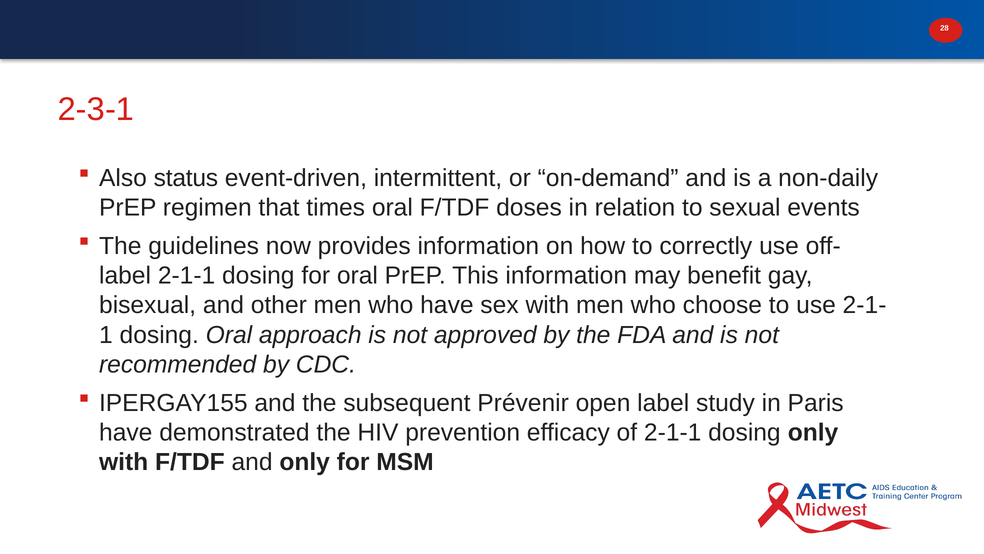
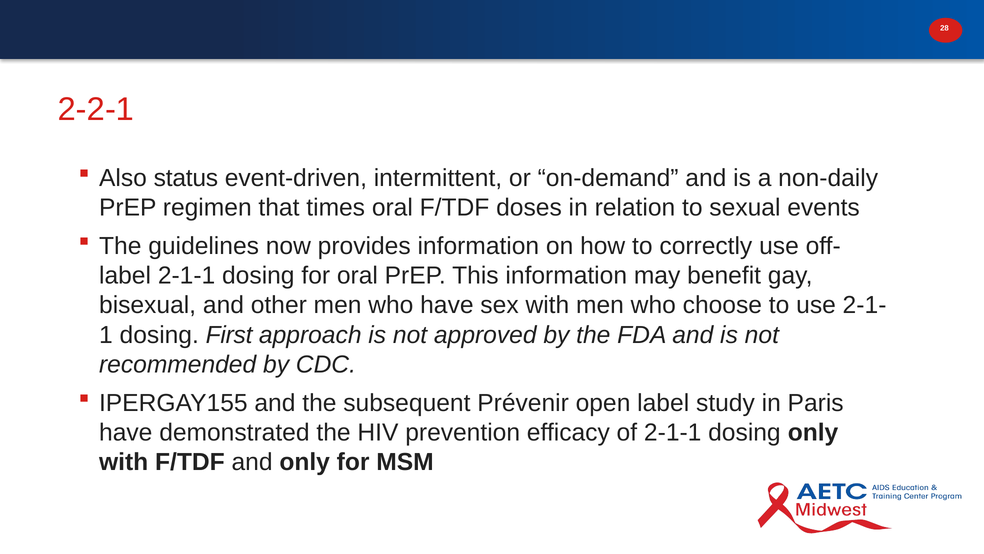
2-3-1: 2-3-1 -> 2-2-1 (96, 109)
dosing Oral: Oral -> First (229, 335)
